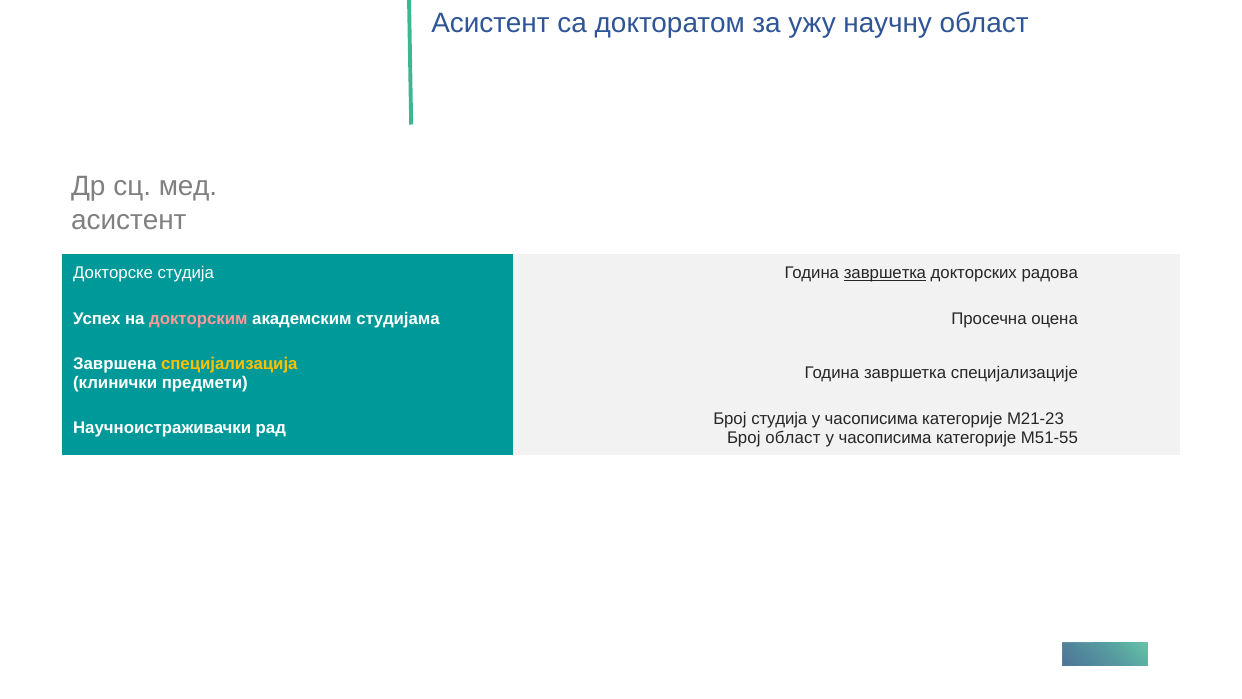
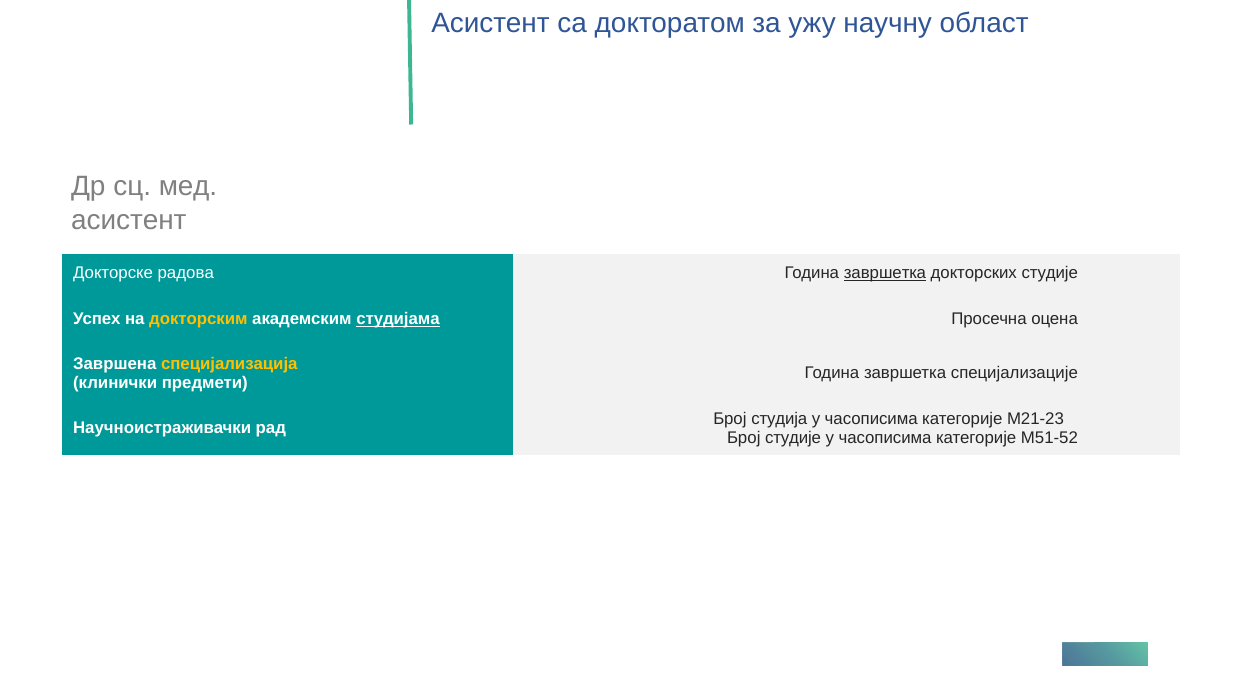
Докторске студија: студија -> радова (186, 273)
докторских радова: радова -> студије (1050, 273)
докторским colour: pink -> yellow (198, 319)
студијама underline: none -> present (398, 319)
Број област: област -> студије (793, 437)
М51-55: М51-55 -> М51-52 (1049, 437)
